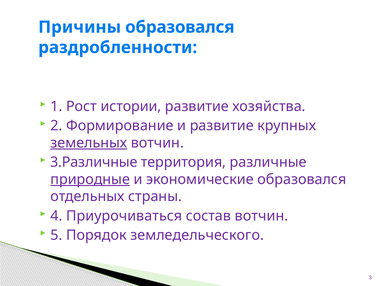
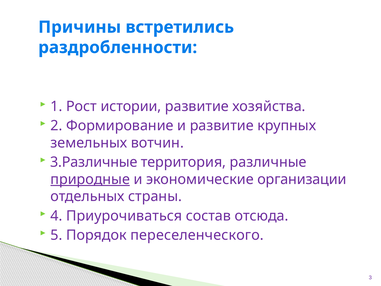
Причины образовался: образовался -> встретились (180, 27)
земельных underline: present -> none (89, 143)
экономические образовался: образовался -> организации (302, 179)
состав вотчин: вотчин -> отсюда (262, 216)
земледельческого: земледельческого -> переселенческого (197, 235)
